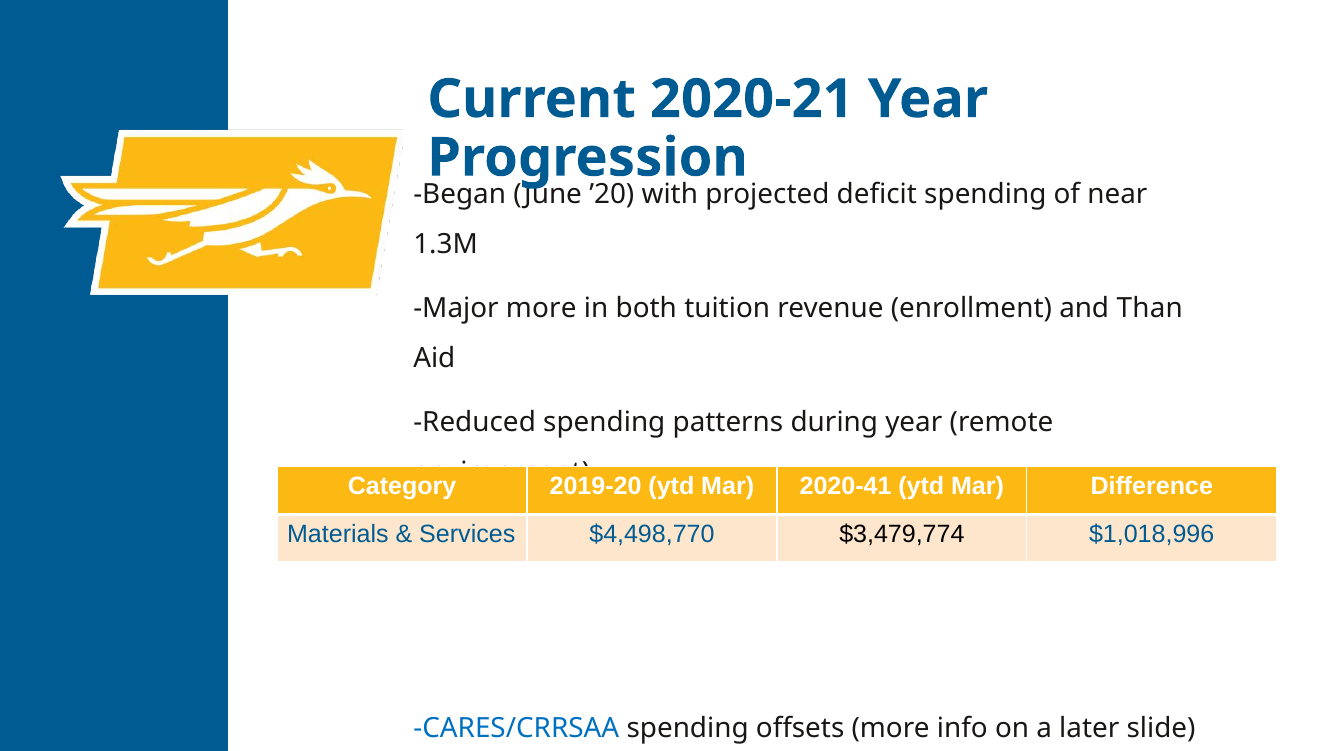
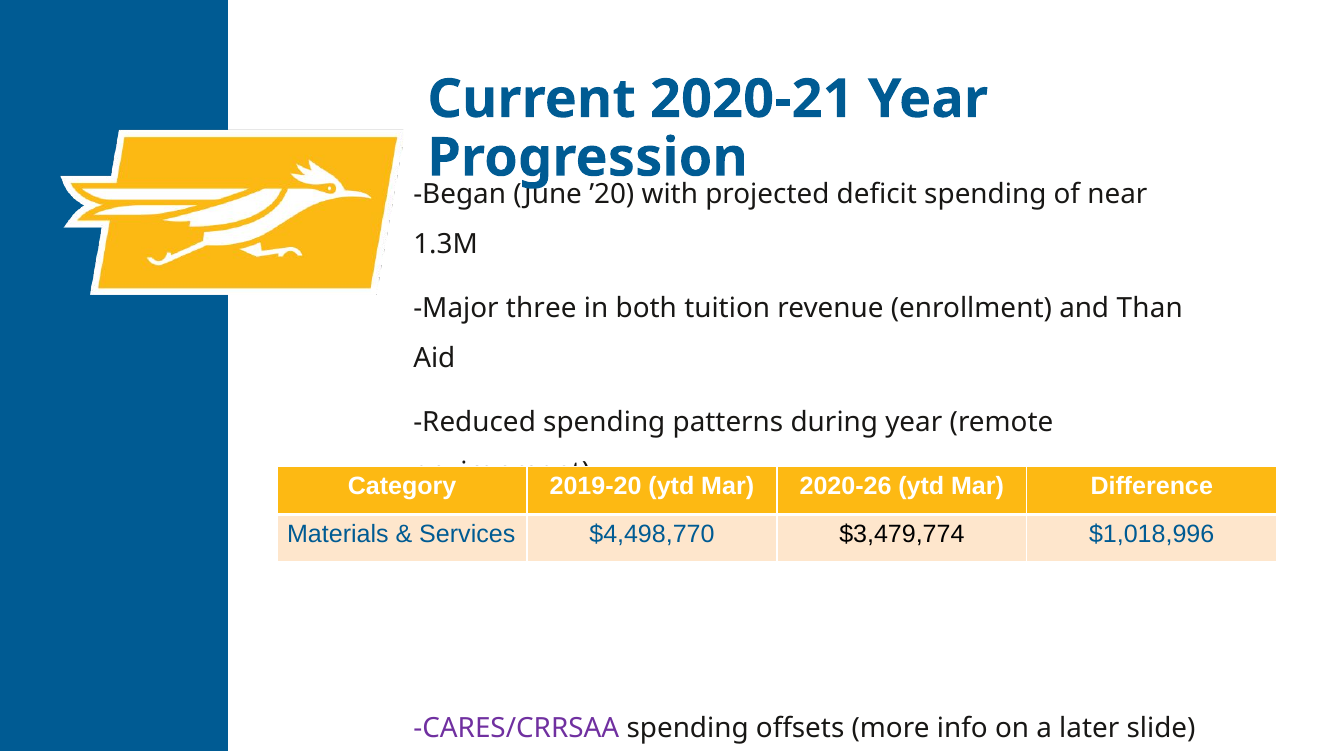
Major more: more -> three (541, 308)
2020-41: 2020-41 -> 2020-26 (846, 486)
CARES/CRRSAA colour: blue -> purple (516, 729)
